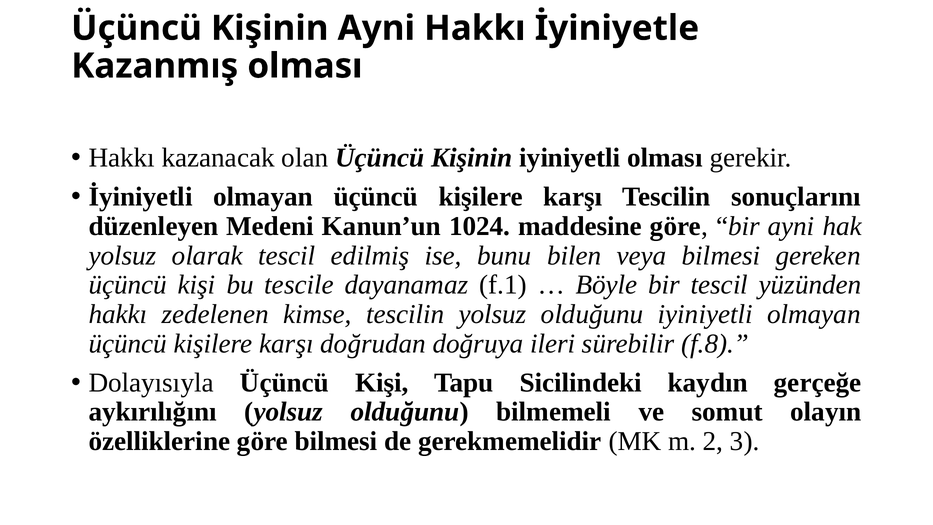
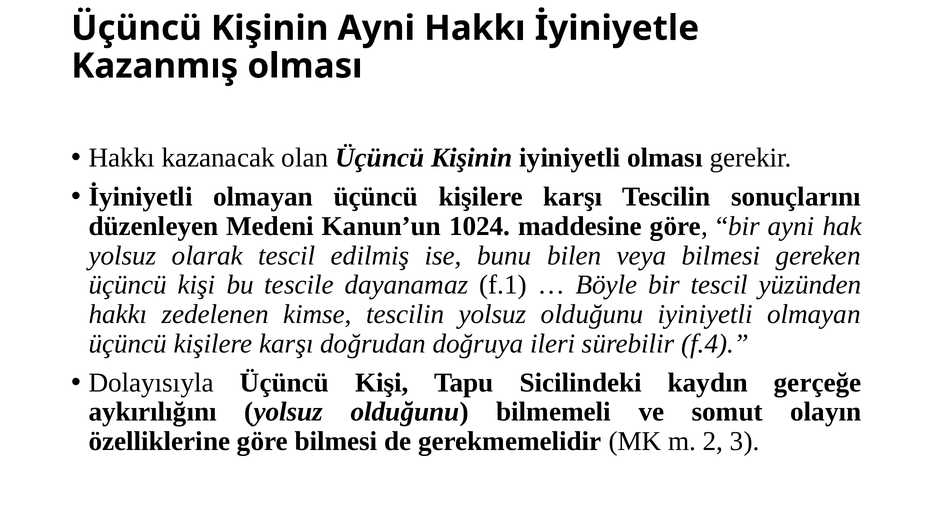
f.8: f.8 -> f.4 (715, 343)
